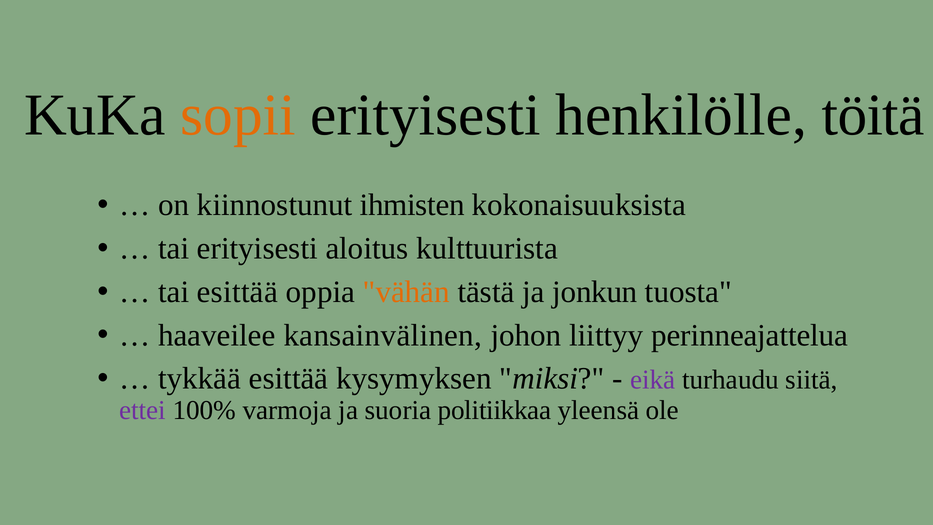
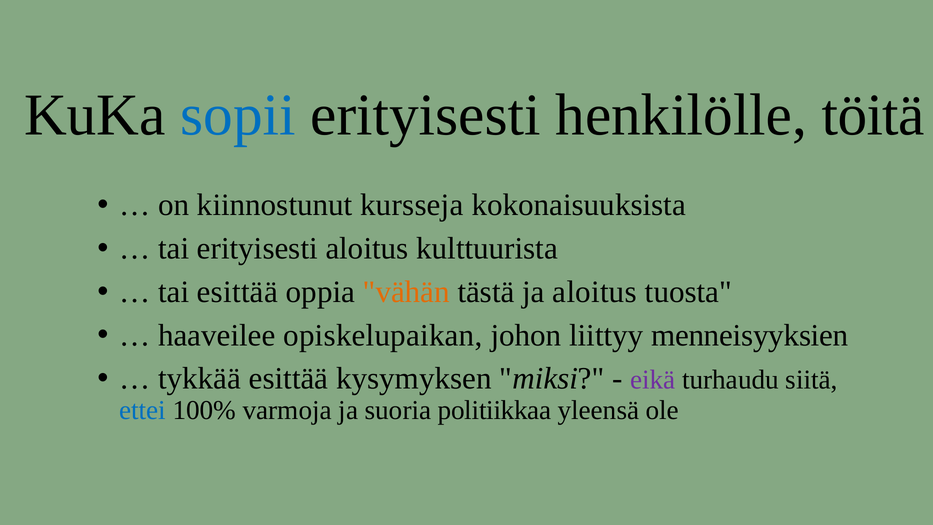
sopii colour: orange -> blue (238, 115)
ihmisten: ihmisten -> kursseja (412, 205)
ja jonkun: jonkun -> aloitus (595, 292)
kansainvälinen: kansainvälinen -> opiskelupaikan (383, 335)
perinneajattelua: perinneajattelua -> menneisyyksien (750, 335)
ettei colour: purple -> blue (143, 410)
